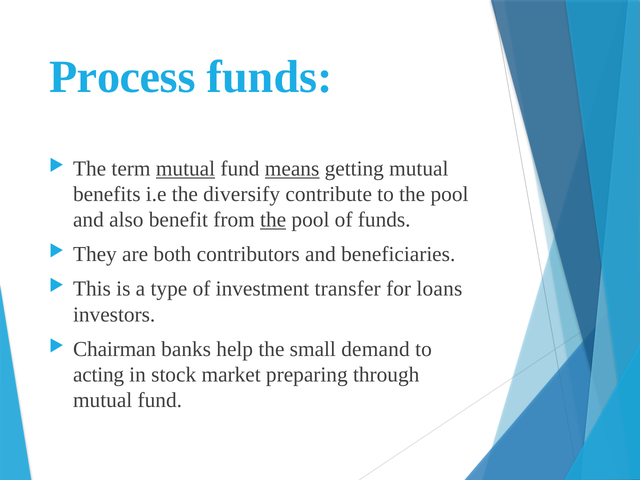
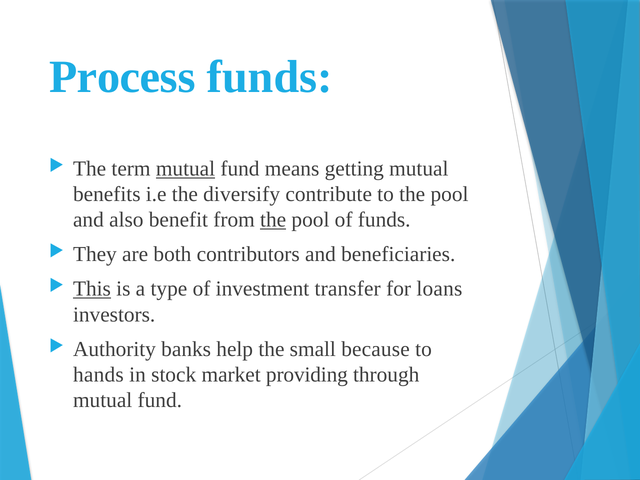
means underline: present -> none (292, 169)
This underline: none -> present (92, 289)
Chairman: Chairman -> Authority (114, 349)
demand: demand -> because (375, 349)
acting: acting -> hands (98, 375)
preparing: preparing -> providing (307, 375)
